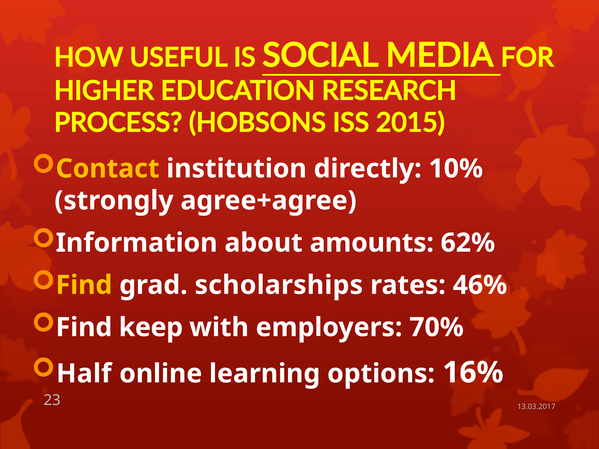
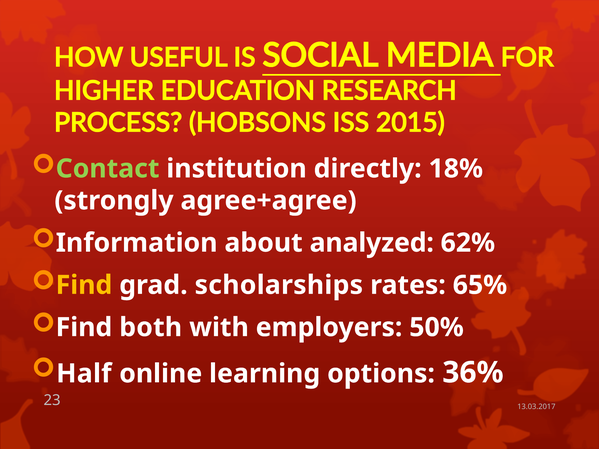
Contact colour: yellow -> light green (108, 169)
10%: 10% -> 18% (456, 169)
amounts: amounts -> analyzed (372, 243)
46%: 46% -> 65% (480, 285)
keep: keep -> both (151, 328)
70%: 70% -> 50% (437, 328)
16%: 16% -> 36% (473, 373)
